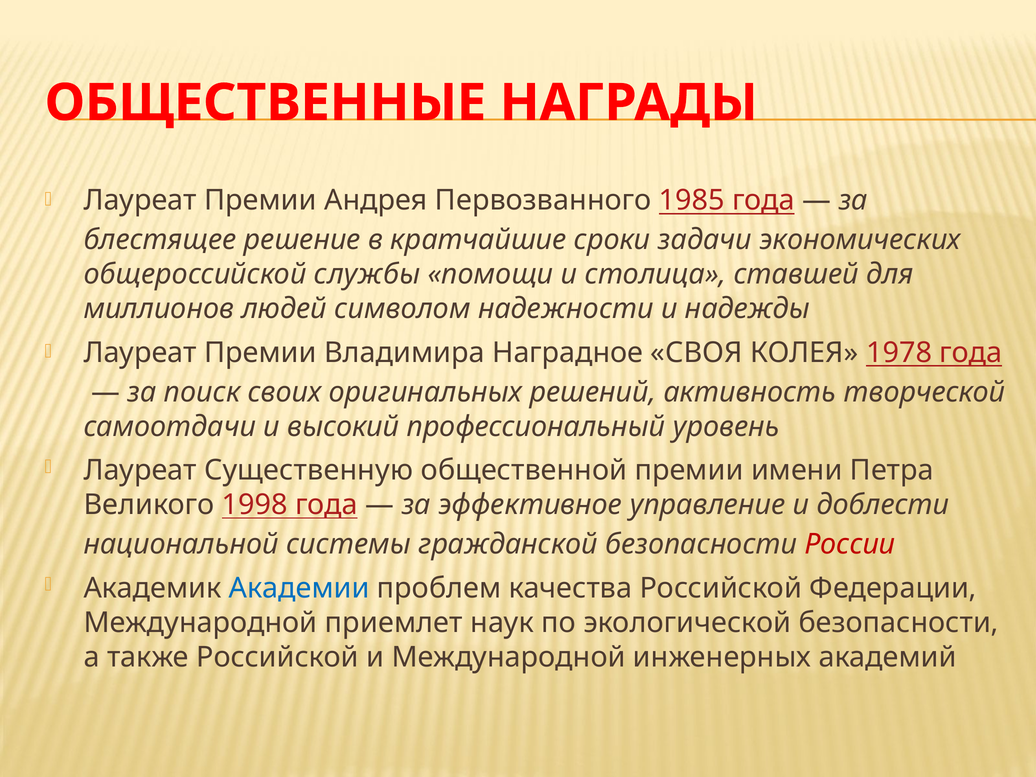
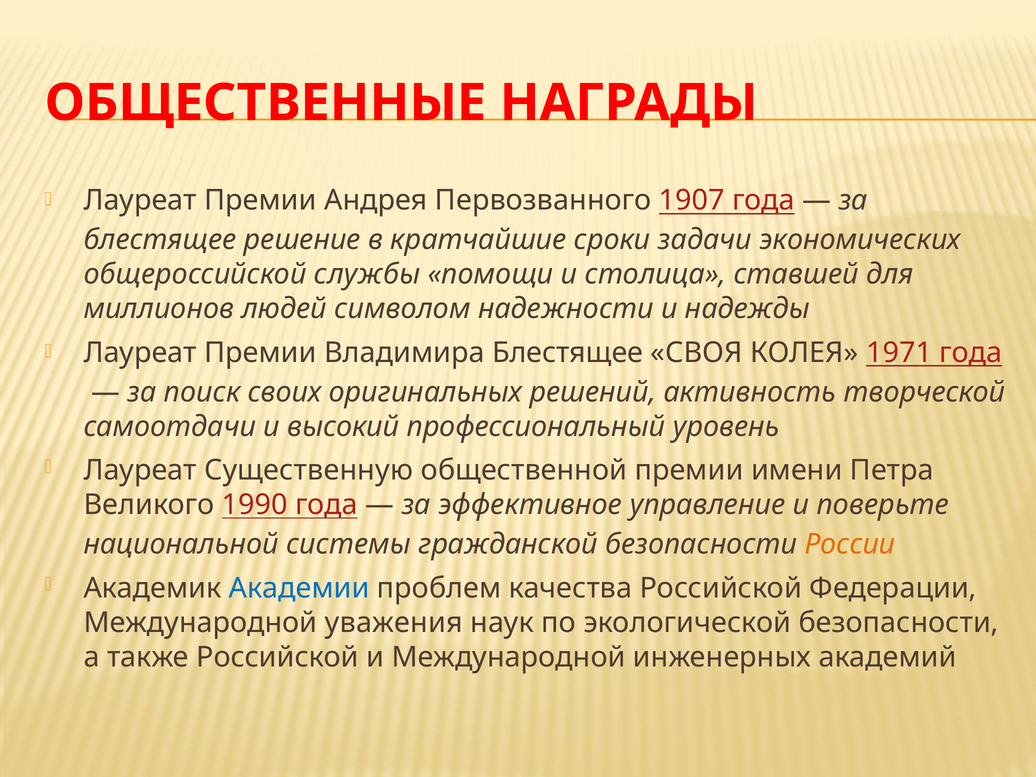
1985: 1985 -> 1907 (692, 200)
Владимира Наградное: Наградное -> Блестящее (568, 353)
1978: 1978 -> 1971 (899, 353)
1998: 1998 -> 1990 (255, 505)
доблести: доблести -> поверьте (883, 505)
России colour: red -> orange (850, 544)
приемлет: приемлет -> уважения (394, 623)
